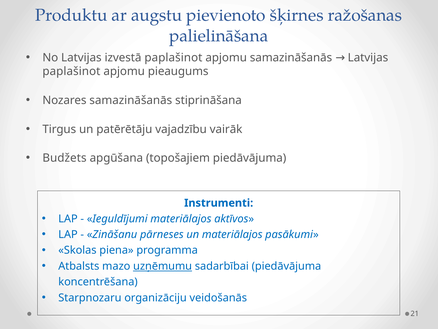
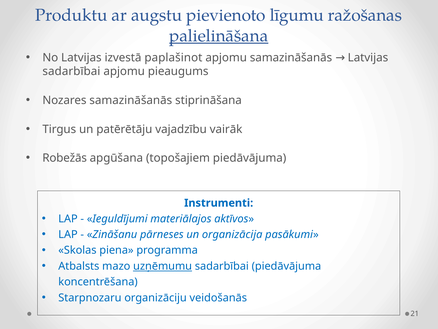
šķirnes: šķirnes -> līgumu (297, 15)
palielināšana underline: none -> present (219, 36)
paplašinot: paplašinot -> sadarbībai (71, 71)
Budžets: Budžets -> Robežās (65, 158)
un materiālajos: materiālajos -> organizācija (232, 234)
